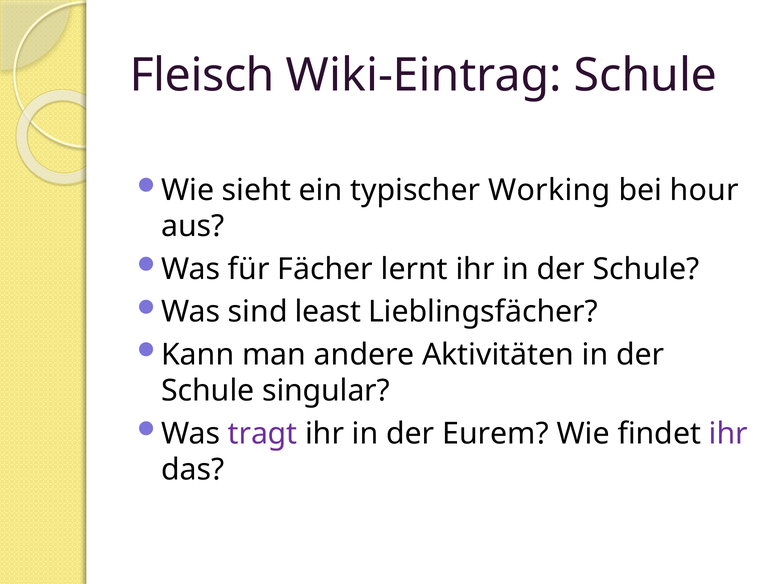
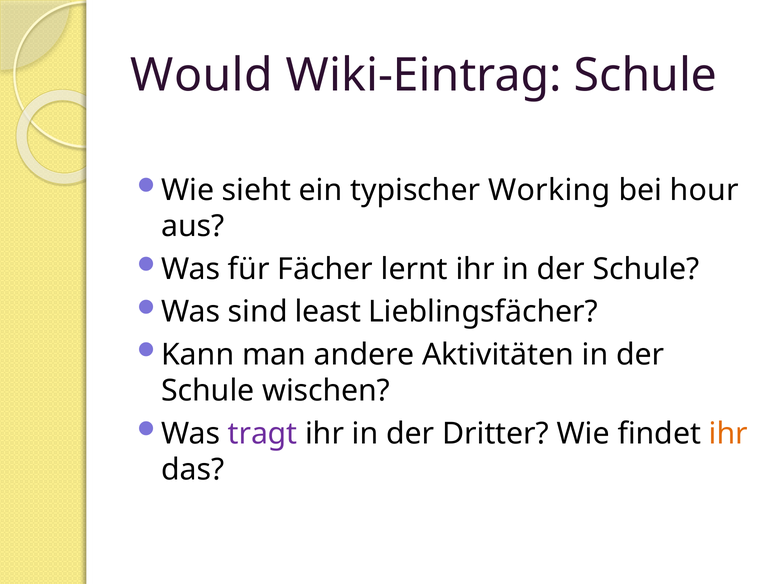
Fleisch: Fleisch -> Would (202, 75)
singular: singular -> wischen (326, 391)
Eurem: Eurem -> Dritter (496, 434)
ihr colour: purple -> orange (728, 434)
